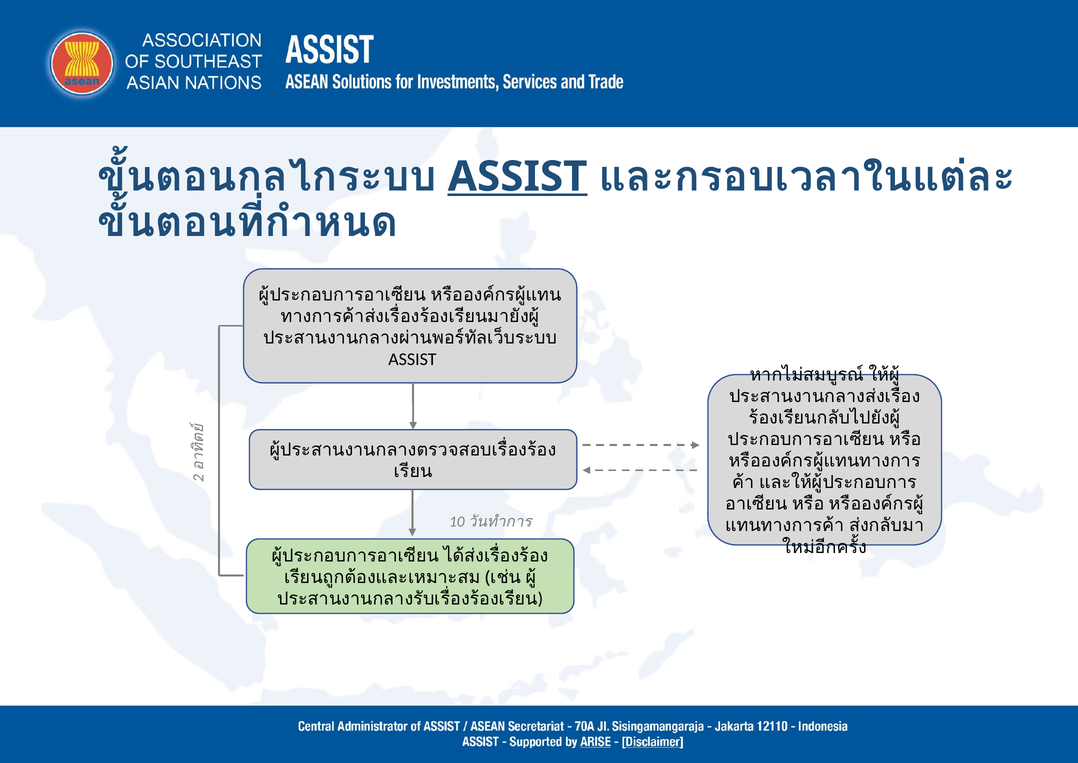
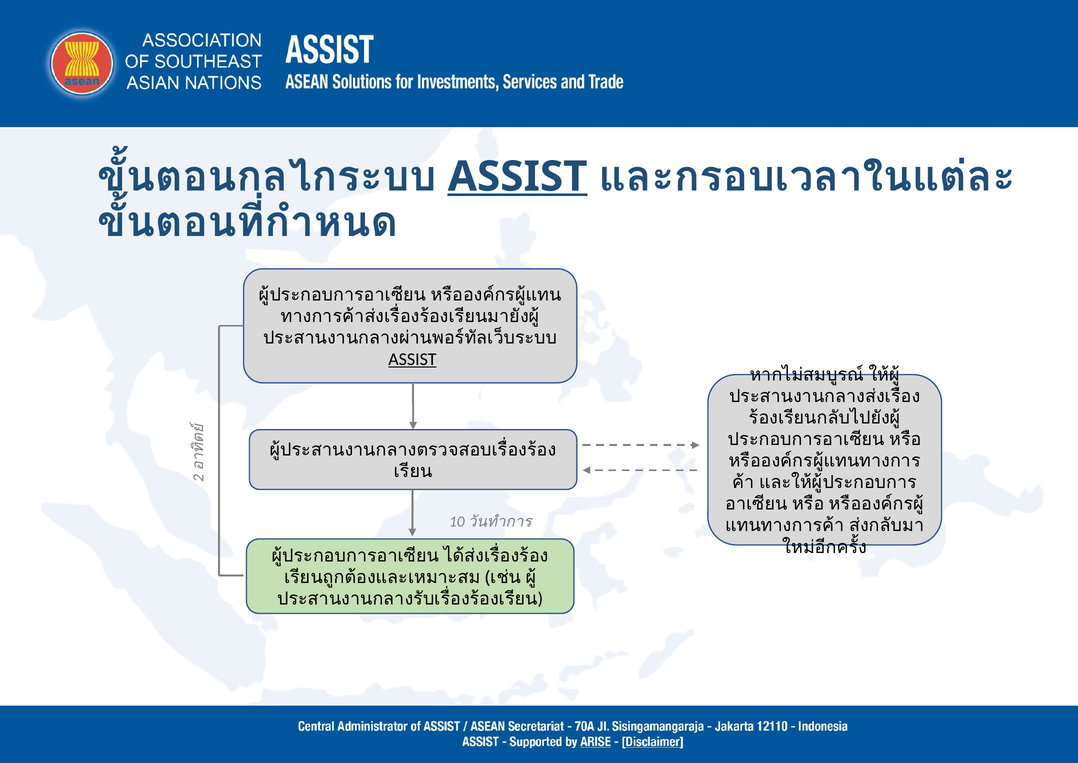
ASSIST underline: none -> present (412, 359)
